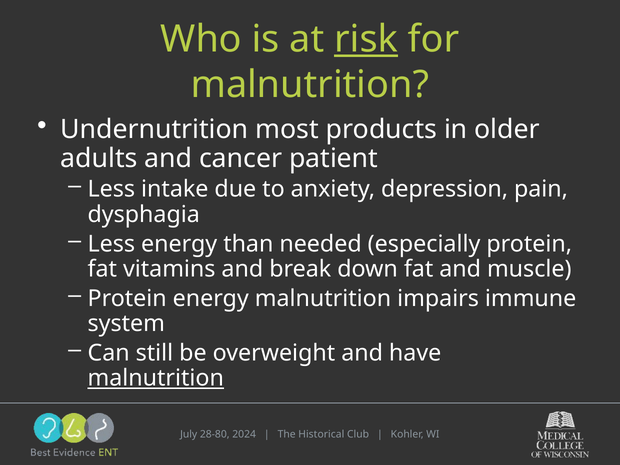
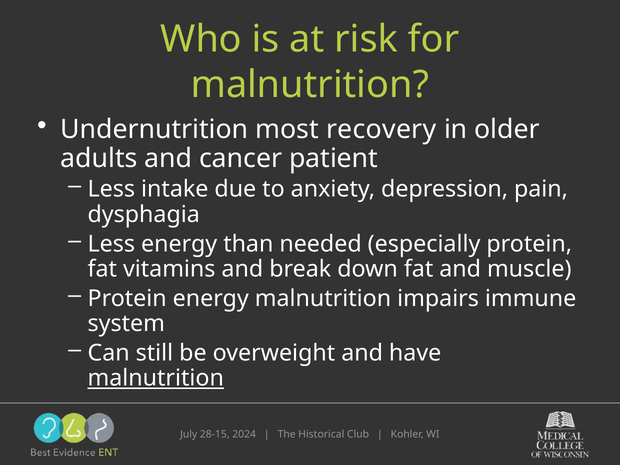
risk underline: present -> none (366, 39)
products: products -> recovery (381, 129)
28-80: 28-80 -> 28-15 (215, 434)
